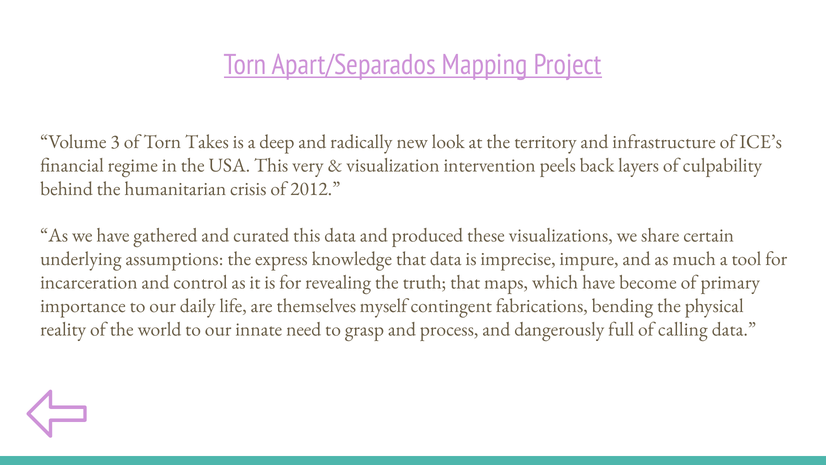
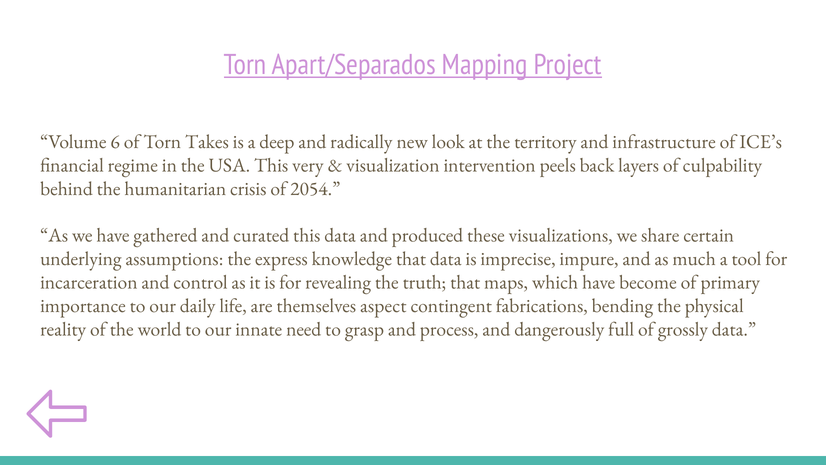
3: 3 -> 6 (115, 142)
2012: 2012 -> 2054 (315, 188)
myself: myself -> aspect (383, 306)
calling: calling -> grossly (683, 329)
